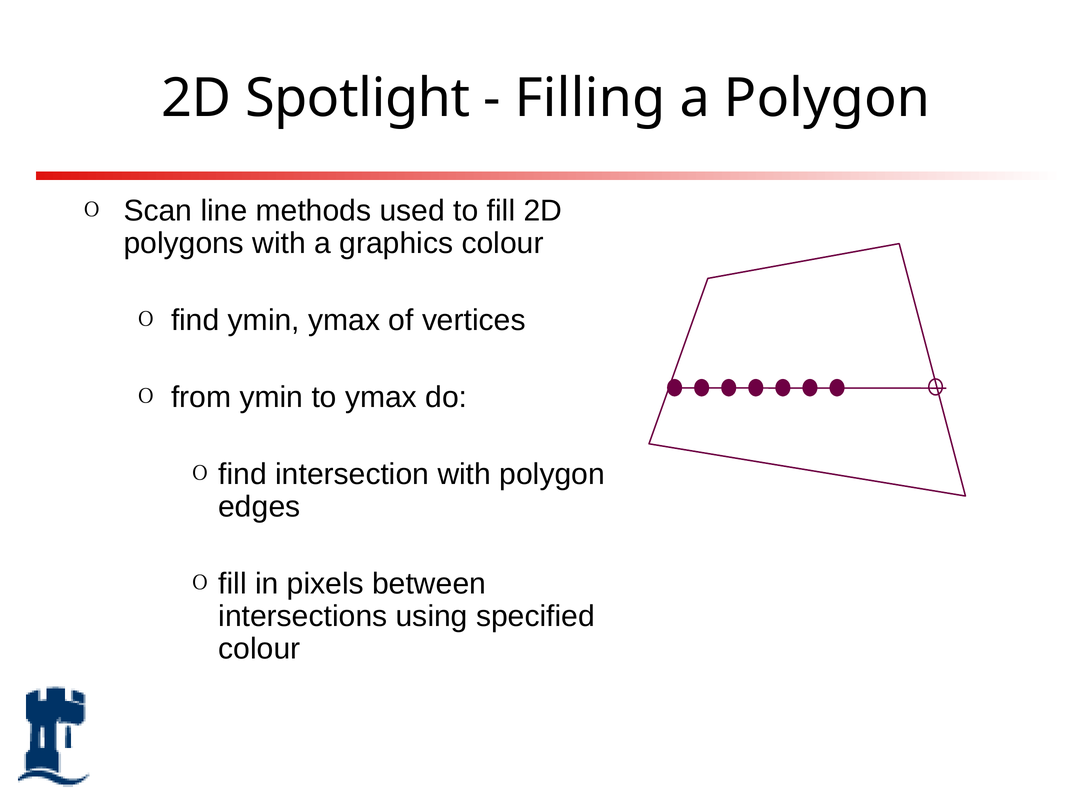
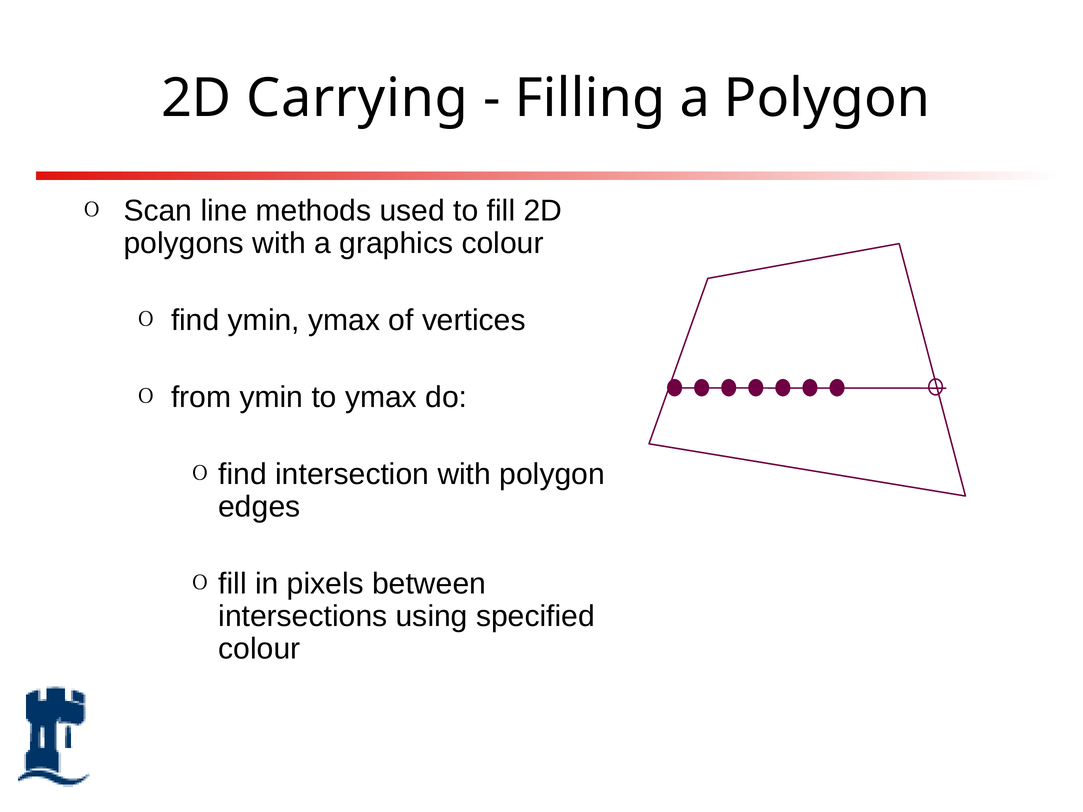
Spotlight: Spotlight -> Carrying (357, 99)
